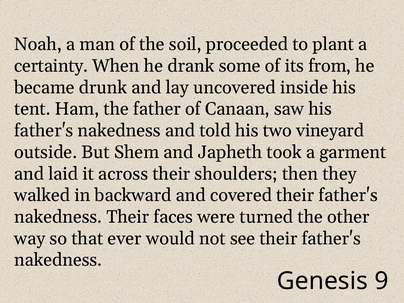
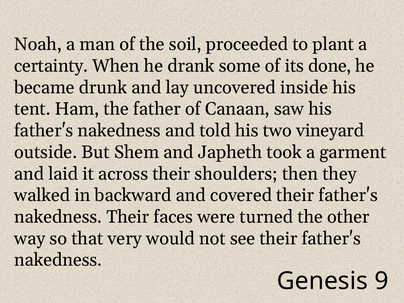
from: from -> done (330, 66)
ever: ever -> very (125, 238)
